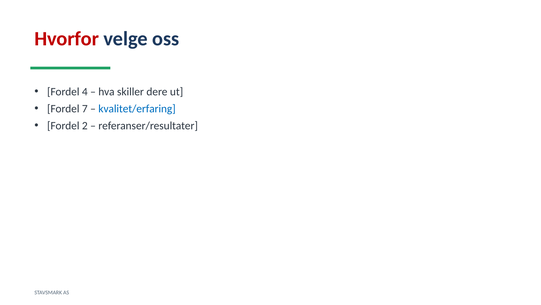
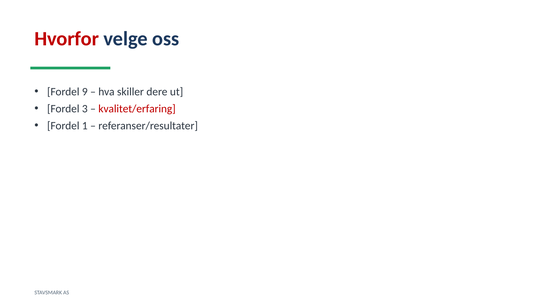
4: 4 -> 9 (85, 92)
7: 7 -> 3 (85, 109)
kvalitet/erfaring colour: blue -> red (137, 109)
2: 2 -> 1 (85, 125)
